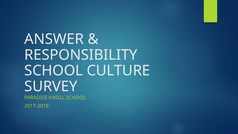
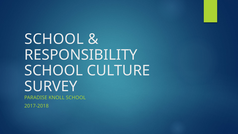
ANSWER: ANSWER -> SCHOOL (54, 39)
